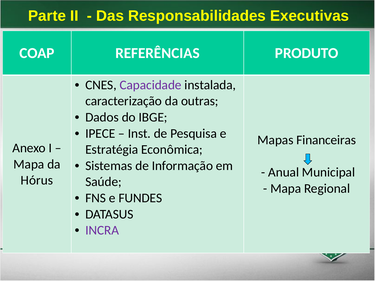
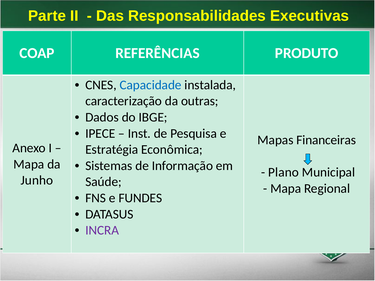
Capacidade colour: purple -> blue (151, 85)
Anual: Anual -> Plano (284, 172)
Hórus: Hórus -> Junho (37, 180)
